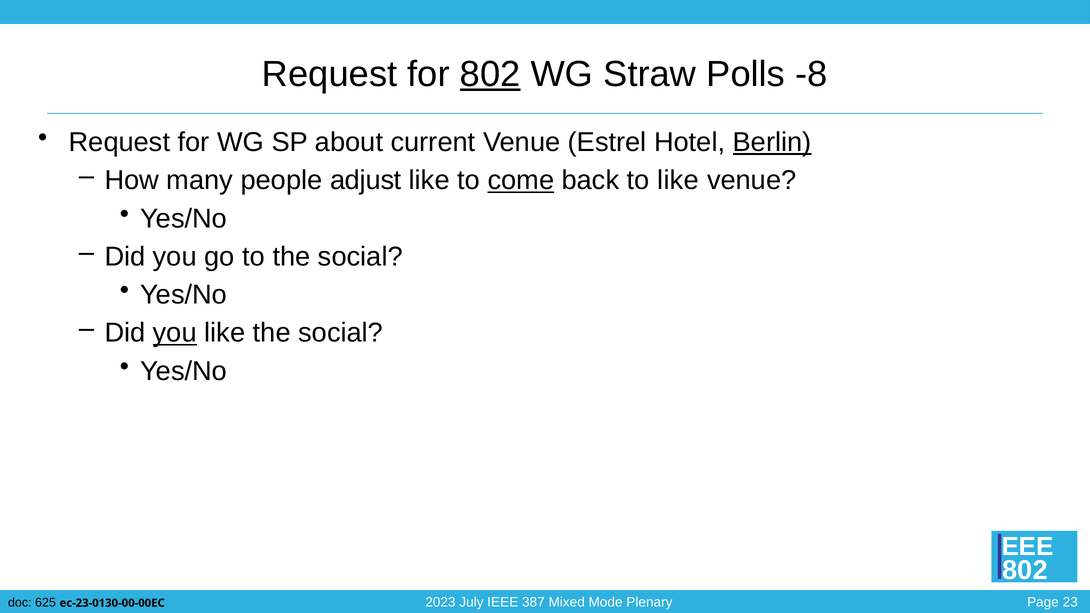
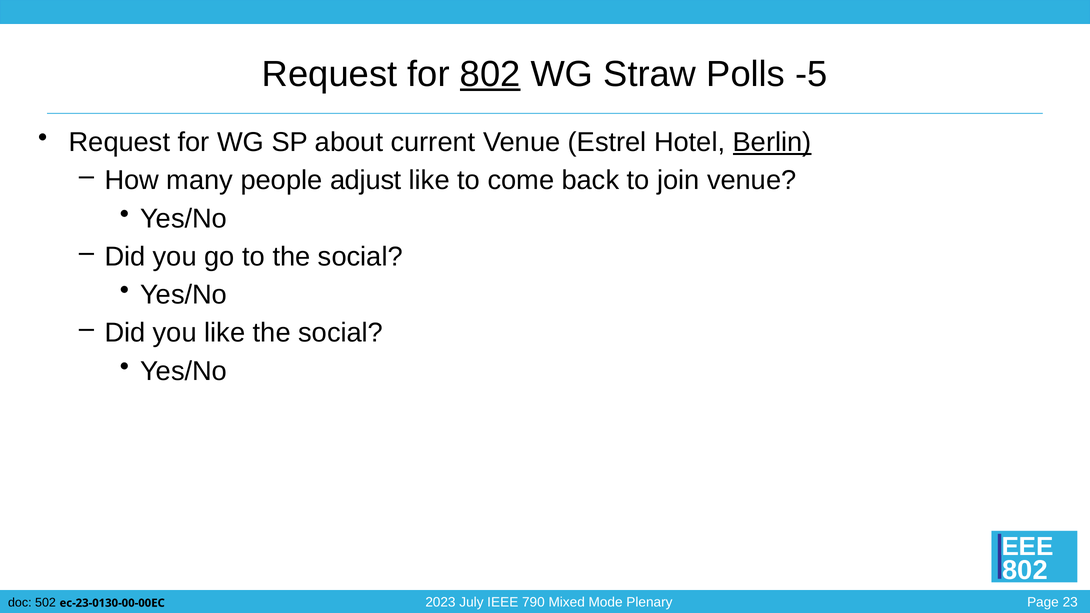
-8: -8 -> -5 (811, 74)
come underline: present -> none (521, 180)
to like: like -> join (678, 180)
you underline: present -> none (175, 333)
387: 387 -> 790 (533, 602)
625: 625 -> 502 (46, 603)
